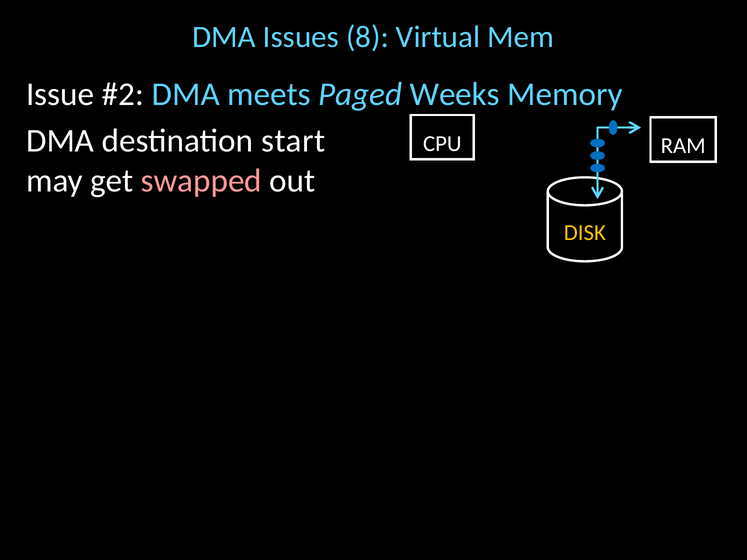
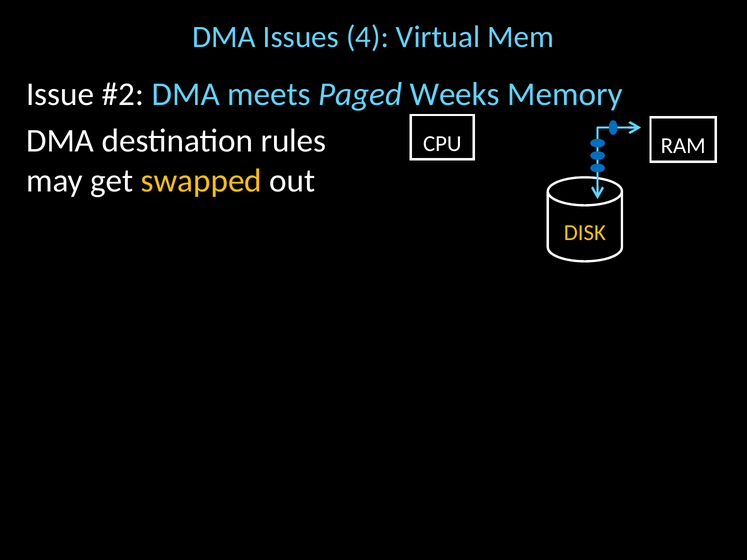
8: 8 -> 4 (367, 37)
start: start -> rules (293, 141)
swapped colour: pink -> yellow (201, 181)
